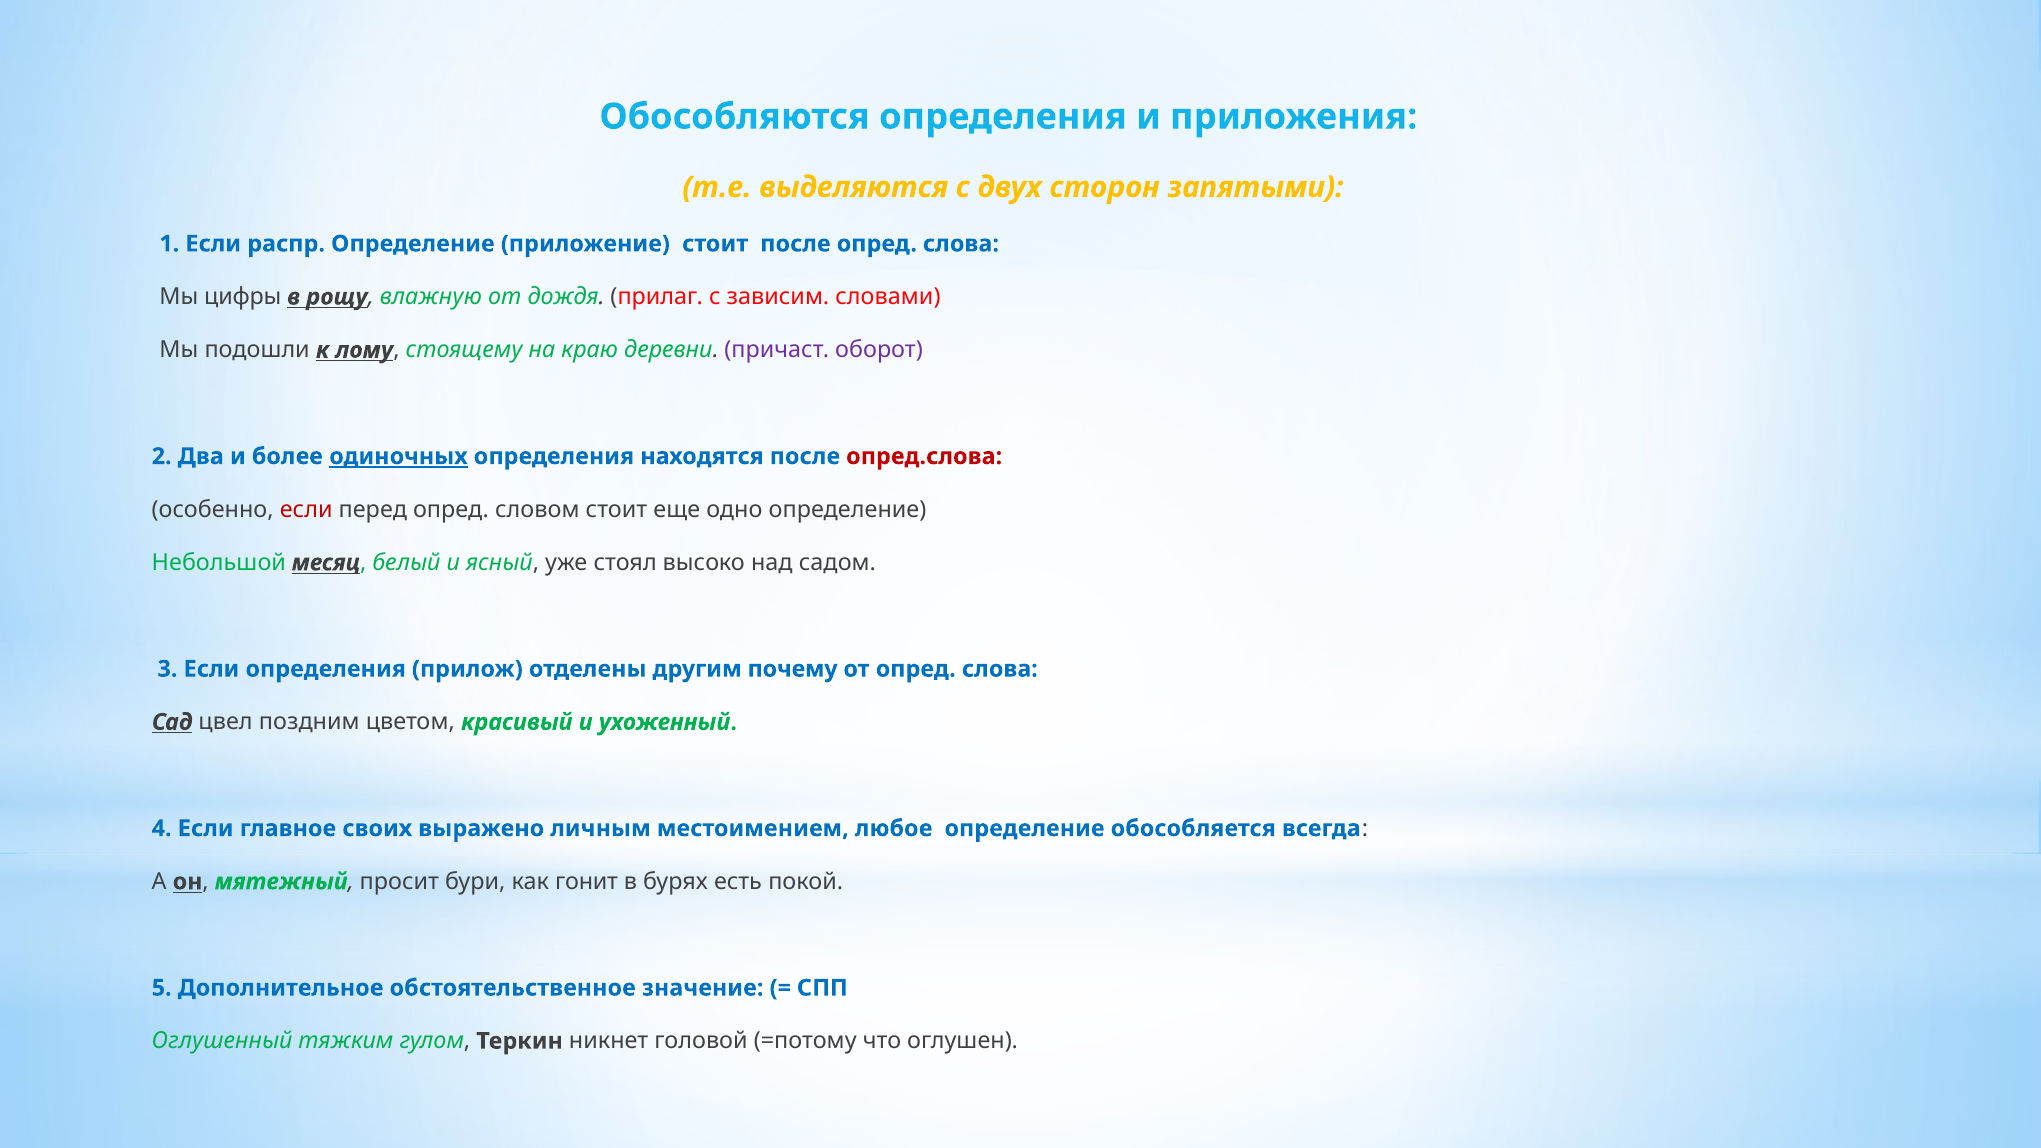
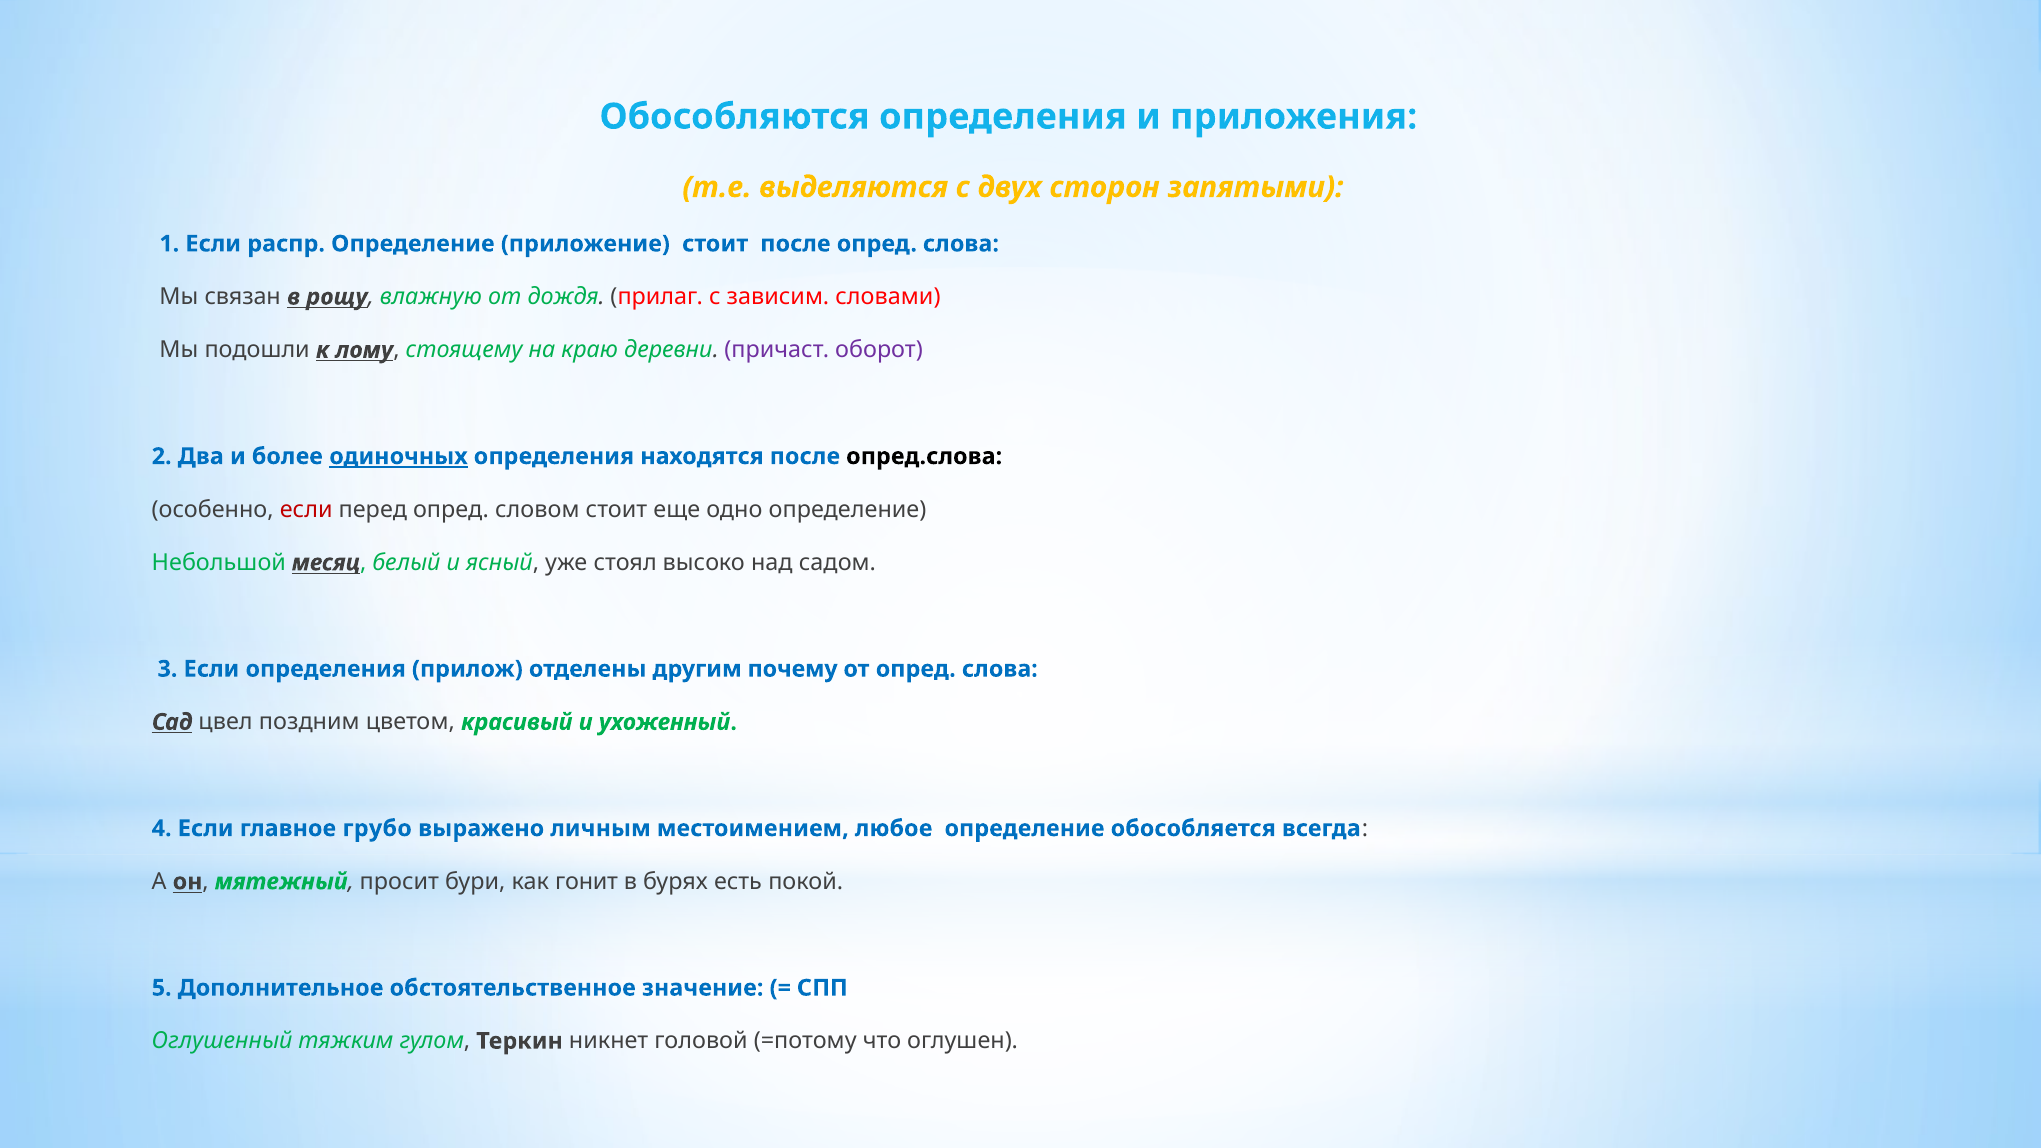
цифры: цифры -> связан (243, 297)
опред.слова colour: red -> black (924, 456)
своих: своих -> грубо (377, 828)
